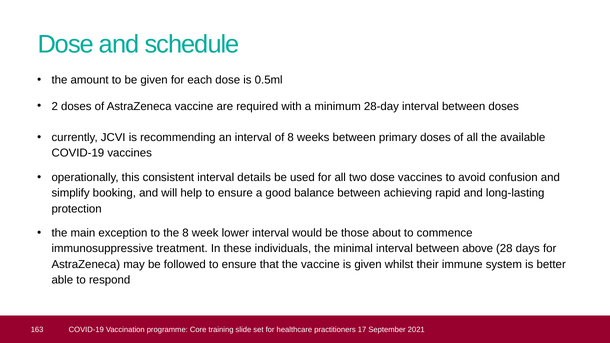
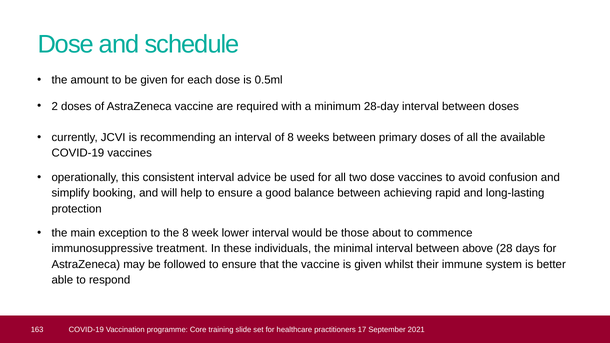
details: details -> advice (254, 178)
